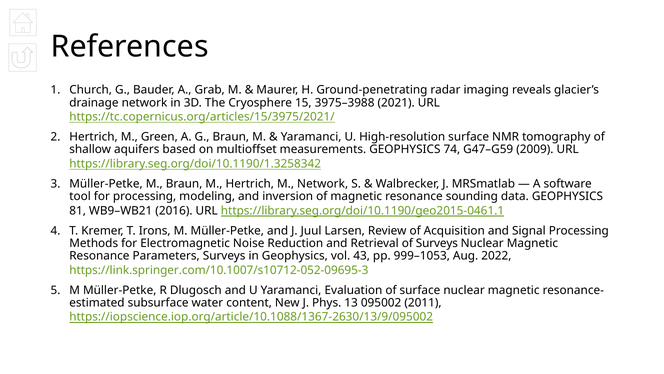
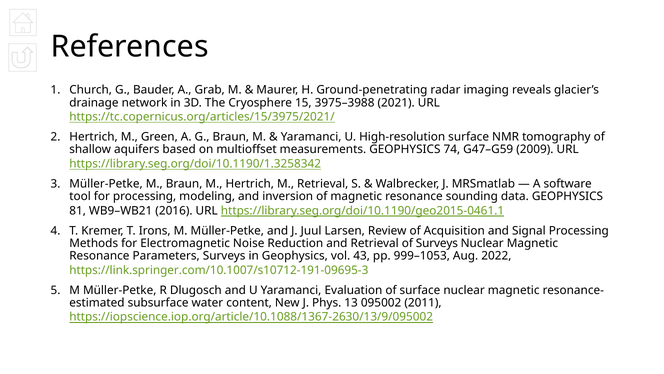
M Network: Network -> Retrieval (323, 183)
https://link.springer.com/10.1007/s10712-052-09695-3: https://link.springer.com/10.1007/s10712-052-09695-3 -> https://link.springer.com/10.1007/s10712-191-09695-3 (219, 270)
